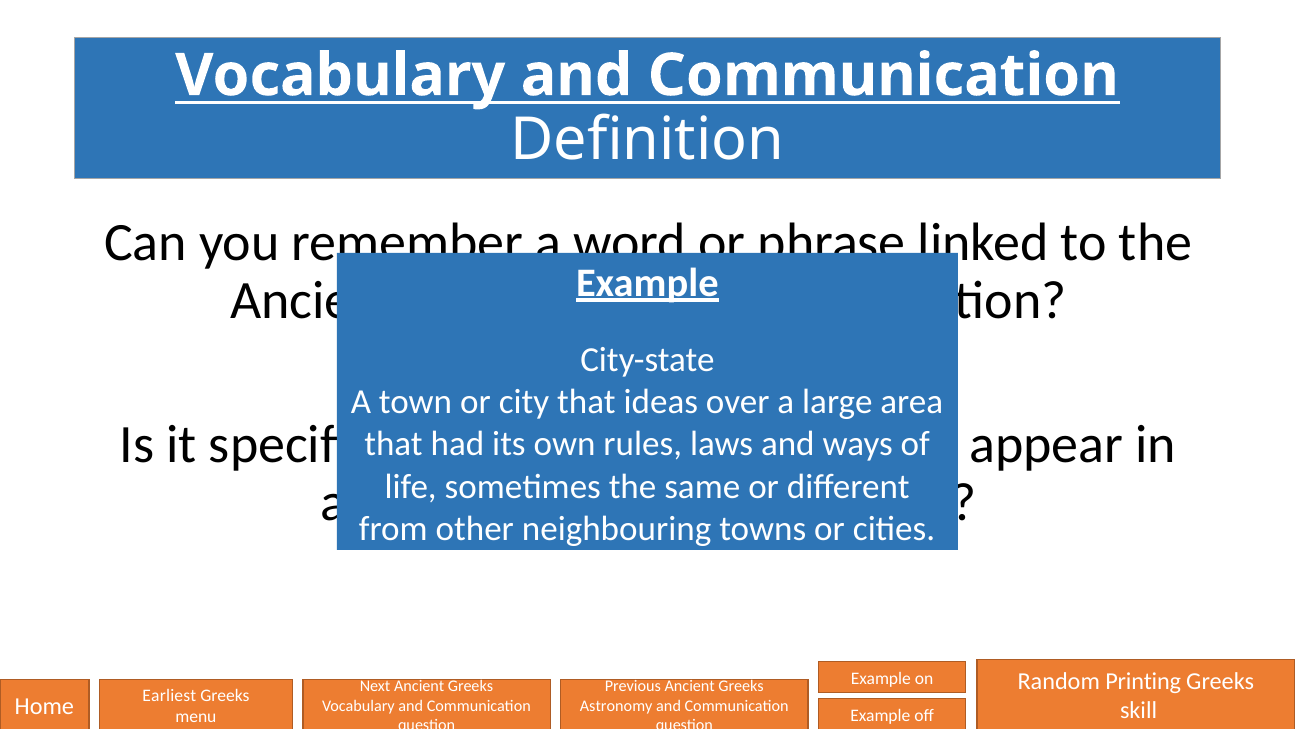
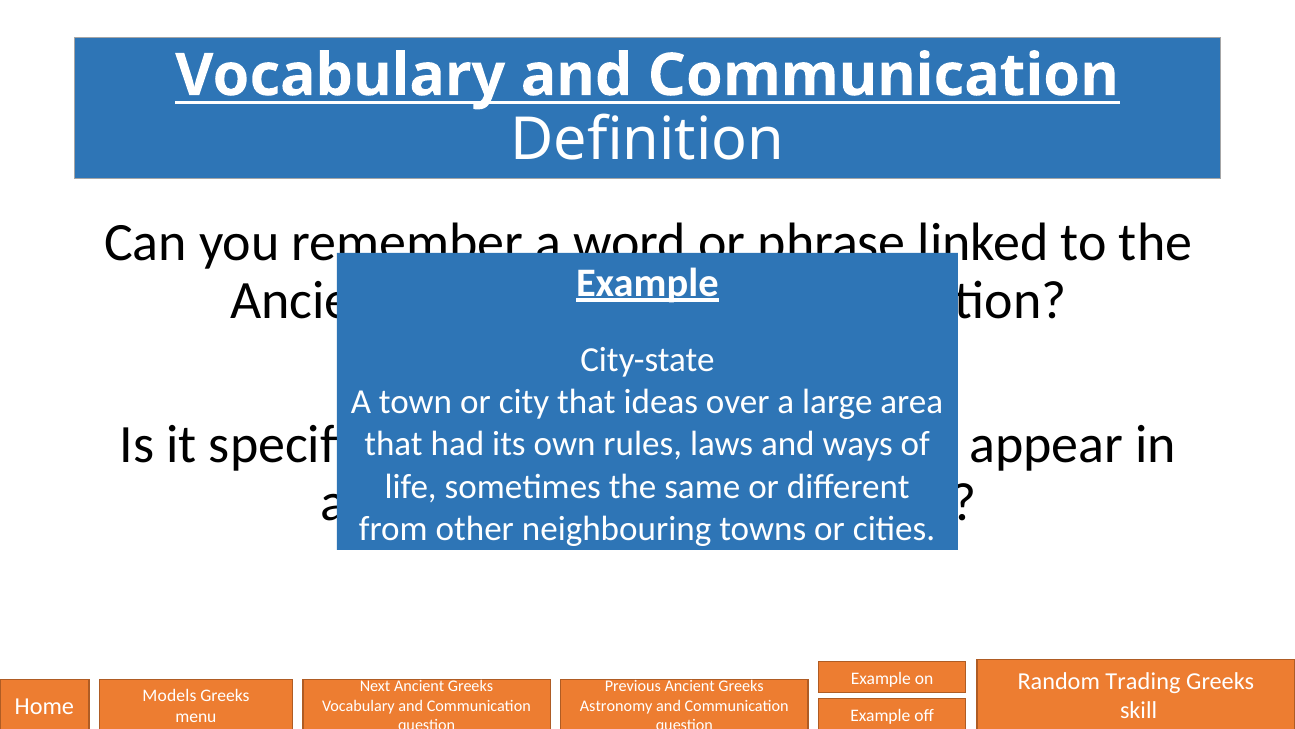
Printing: Printing -> Trading (1143, 681)
Earliest: Earliest -> Models (169, 695)
